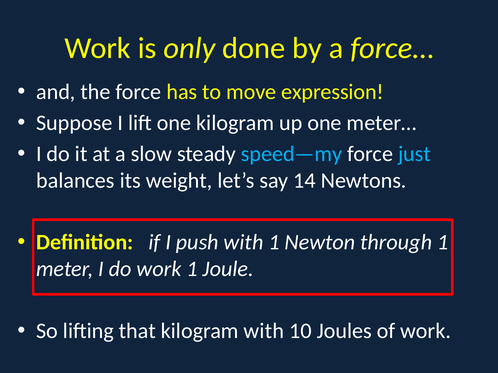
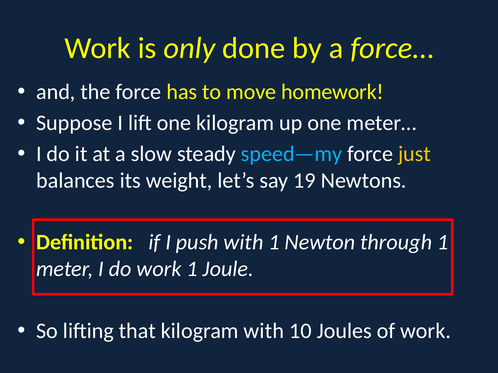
expression: expression -> homework (333, 92)
just colour: light blue -> yellow (414, 154)
14: 14 -> 19 (305, 181)
